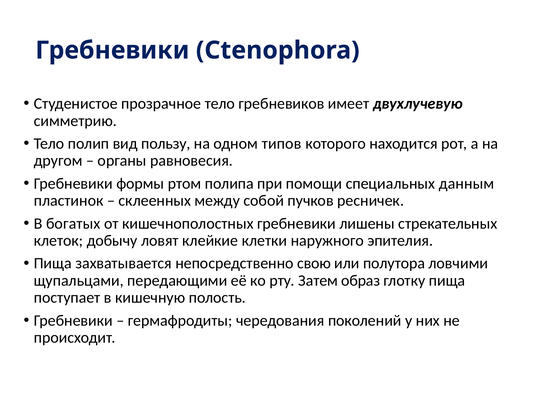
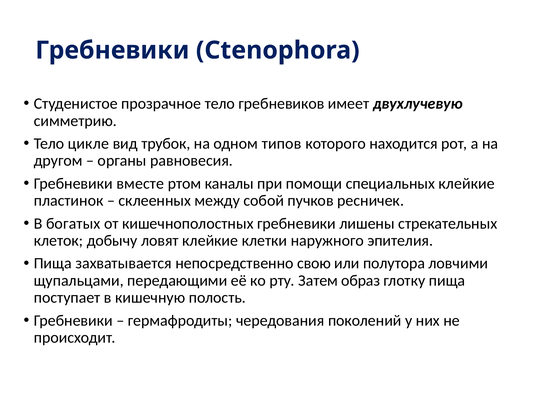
полип: полип -> цикле (88, 144)
пользу: пользу -> трубок (166, 144)
формы: формы -> вместе (140, 184)
полипа: полипа -> каналы (229, 184)
специальных данным: данным -> клейкие (467, 184)
